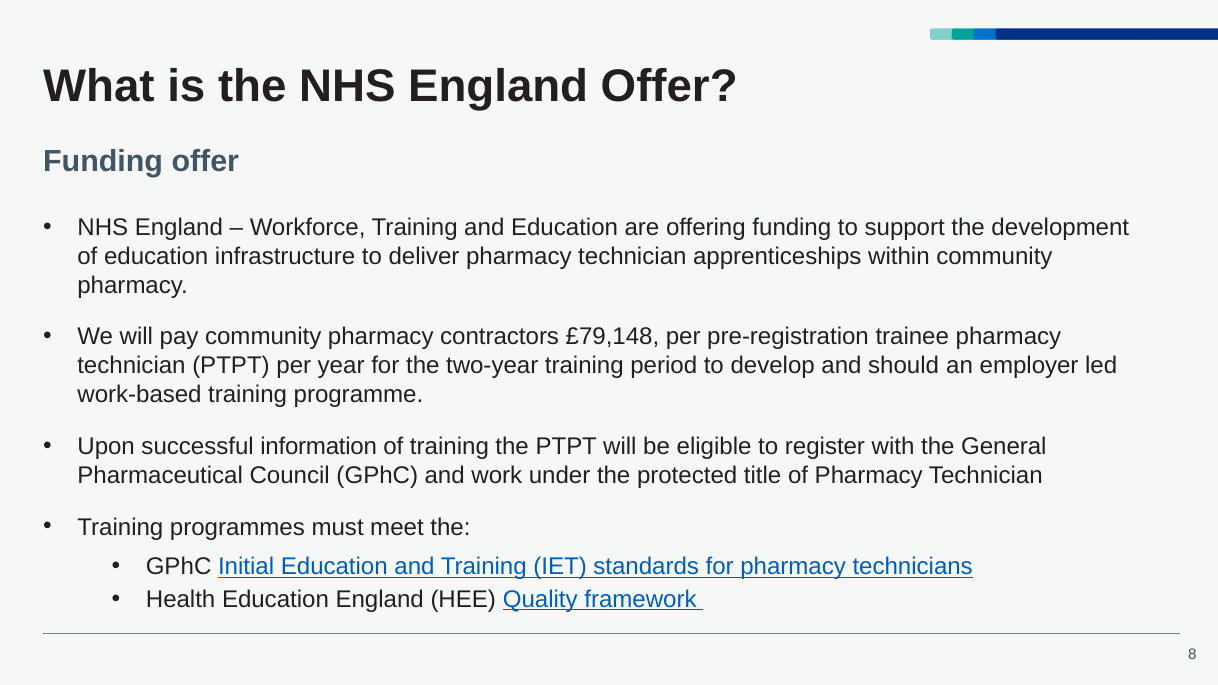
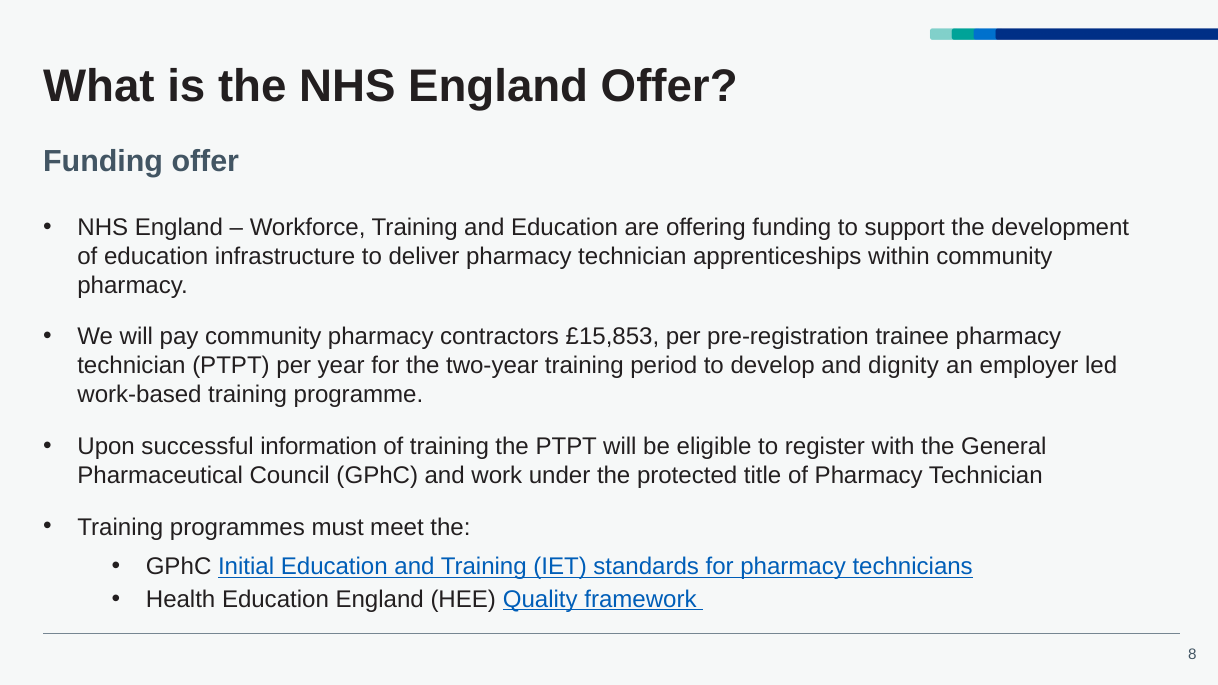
£79,148: £79,148 -> £15,853 (612, 337)
should: should -> dignity (904, 366)
